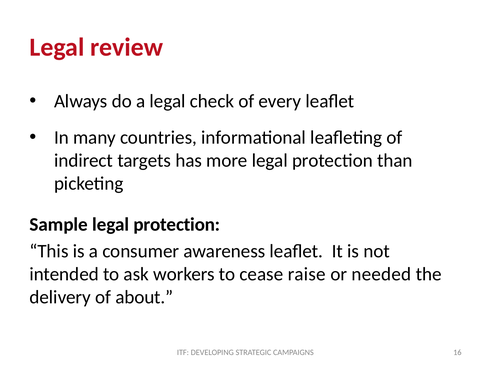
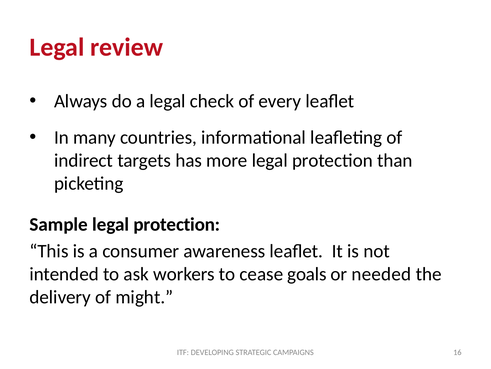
raise: raise -> goals (307, 274)
about: about -> might (144, 297)
